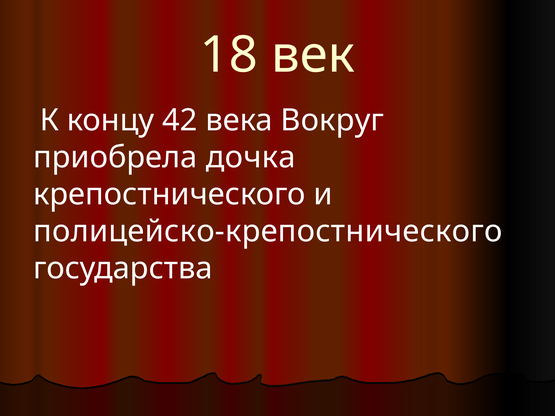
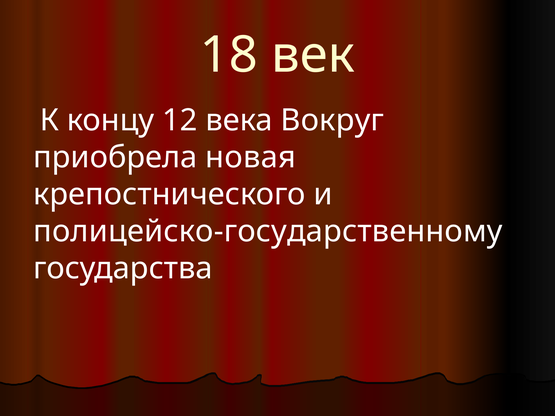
42: 42 -> 12 (180, 121)
дочка: дочка -> новая (251, 158)
полицейско-крепостнического: полицейско-крепостнического -> полицейско-государственному (268, 232)
